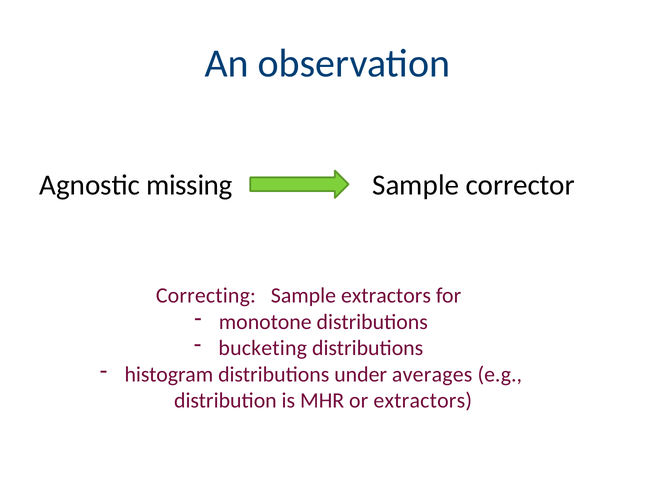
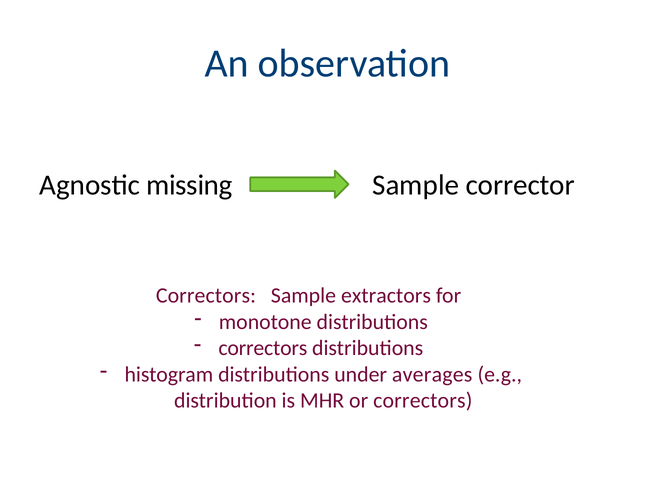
Correcting: Correcting -> Correctors (206, 295)
bucketing: bucketing -> correctors (263, 348)
or extractors: extractors -> correctors (423, 400)
